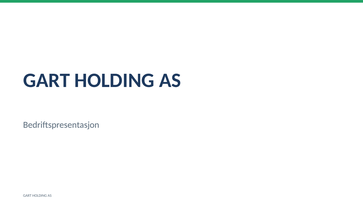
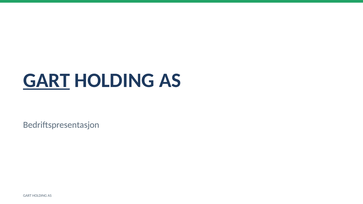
GART underline: none -> present (47, 81)
